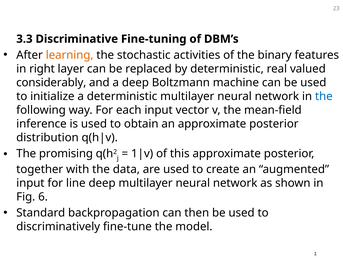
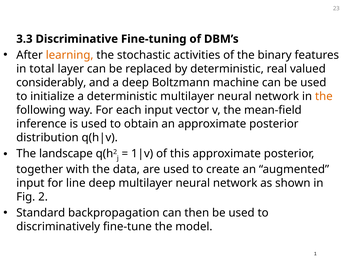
right: right -> total (42, 69)
the colour: blue -> orange (324, 96)
promising: promising -> landscape (66, 153)
6: 6 -> 2 (43, 196)
